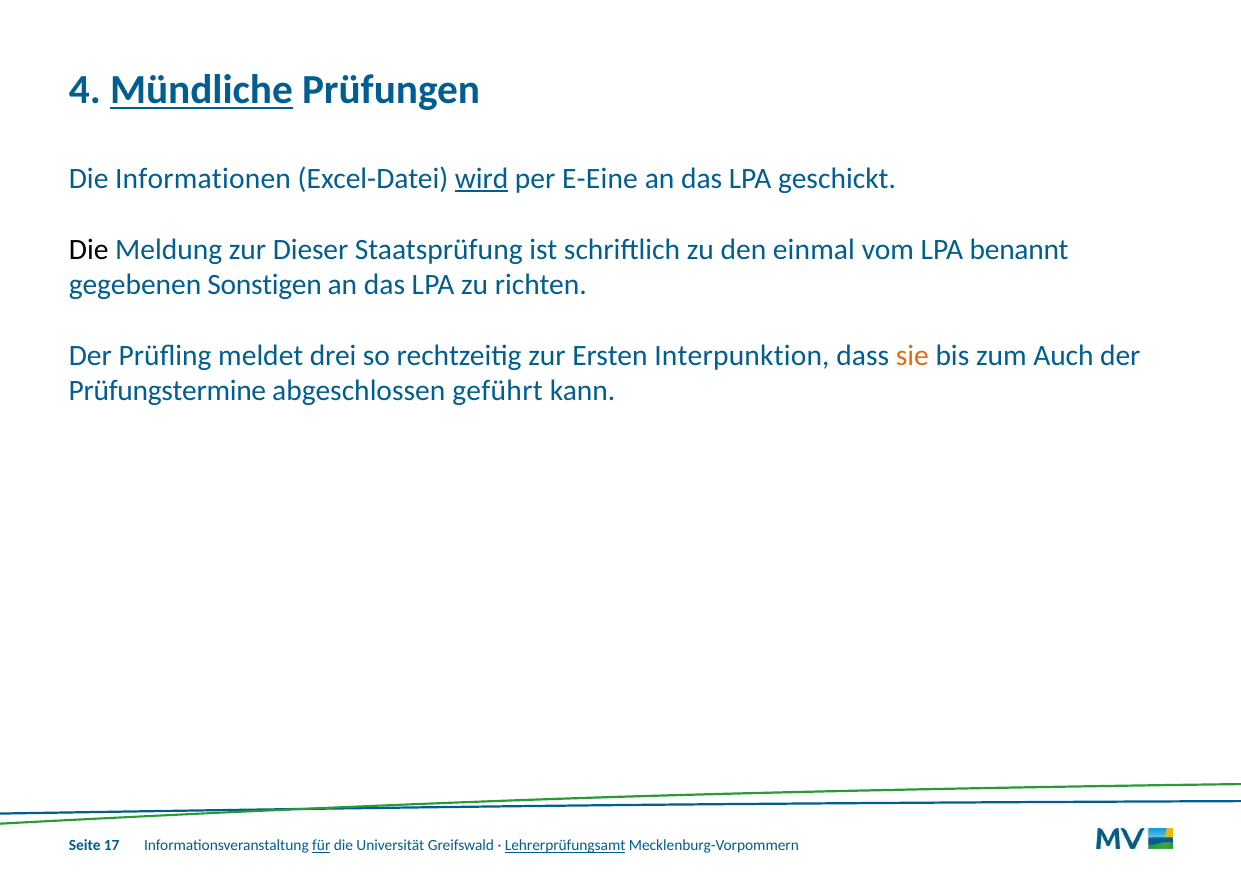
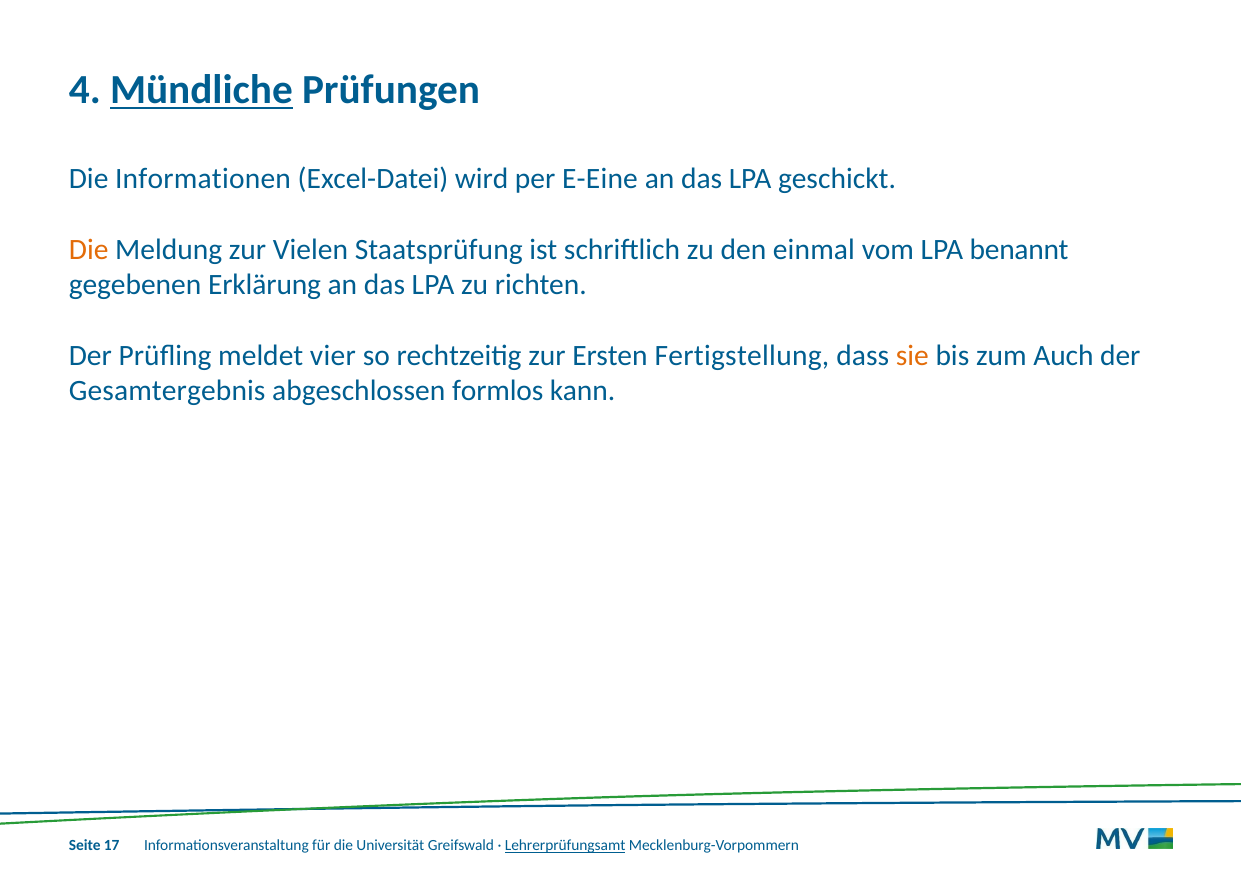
wird underline: present -> none (482, 179)
Die colour: black -> orange (89, 249)
Dieser: Dieser -> Vielen (311, 249)
Sonstigen: Sonstigen -> Erklärung (265, 285)
drei: drei -> vier (333, 355)
Interpunktion: Interpunktion -> Fertigstellung (742, 355)
Prüfungstermine: Prüfungstermine -> Gesamtergebnis (167, 391)
geführt: geführt -> formlos (498, 391)
für underline: present -> none (321, 845)
